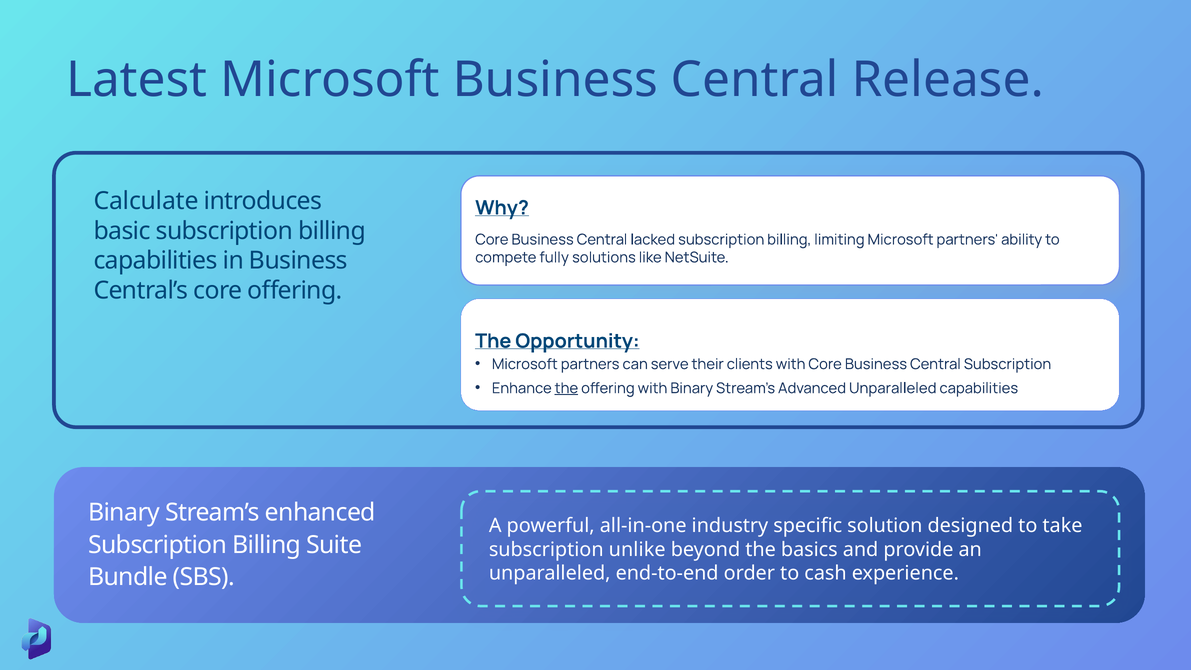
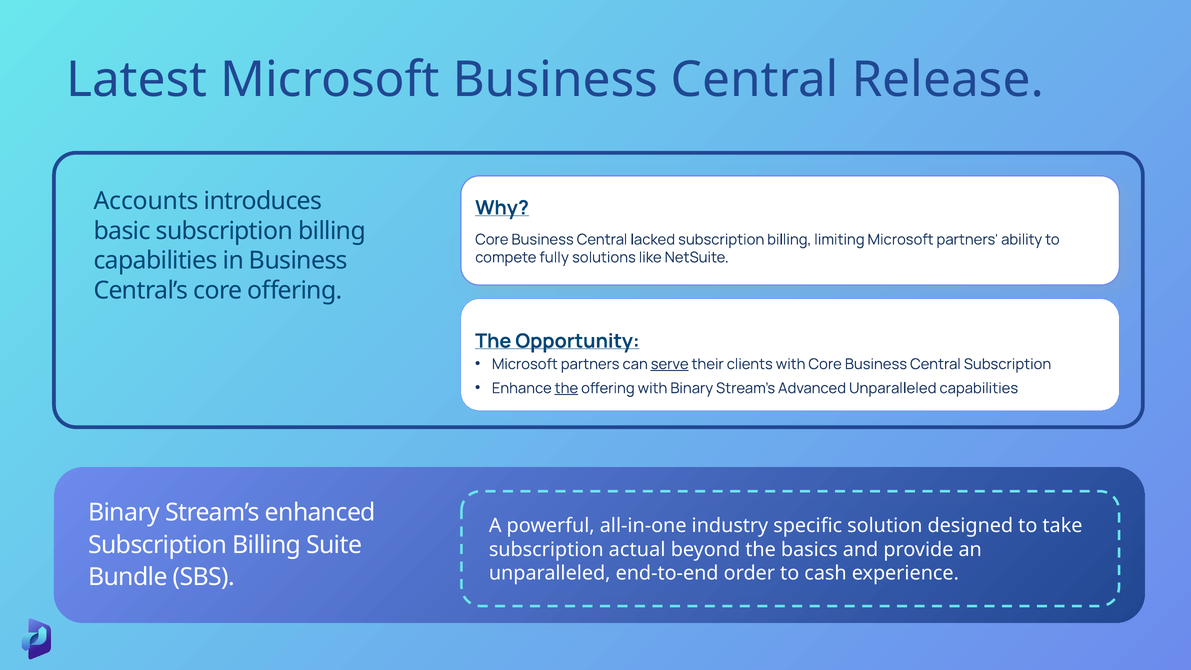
Calculate: Calculate -> Accounts (146, 201)
serve underline: none -> present (670, 364)
unlike: unlike -> actual (637, 550)
